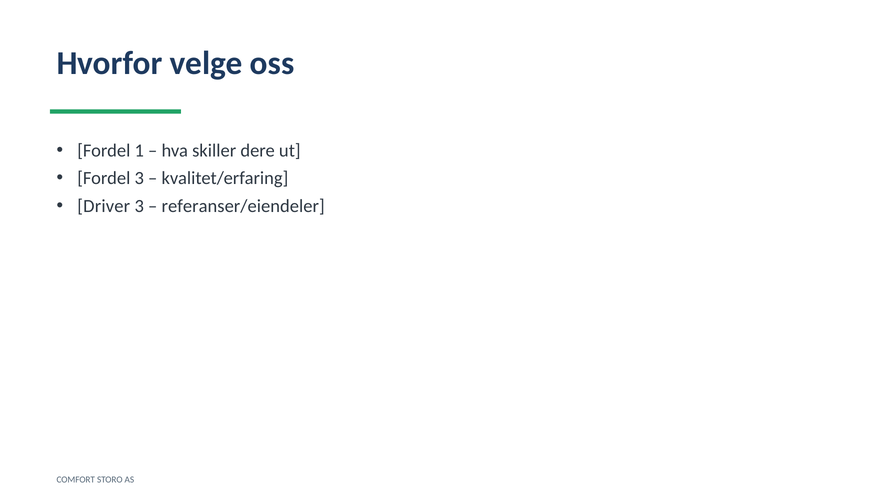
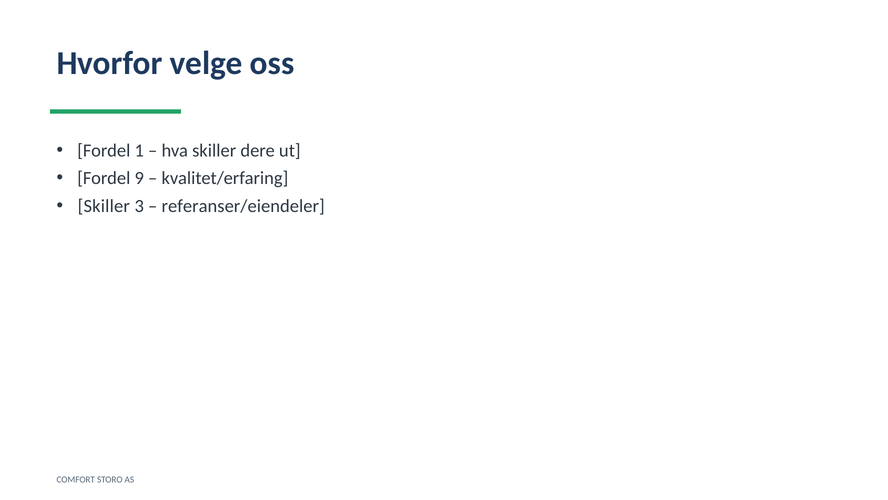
Fordel 3: 3 -> 9 (139, 178)
Driver: Driver -> Skiller (104, 206)
